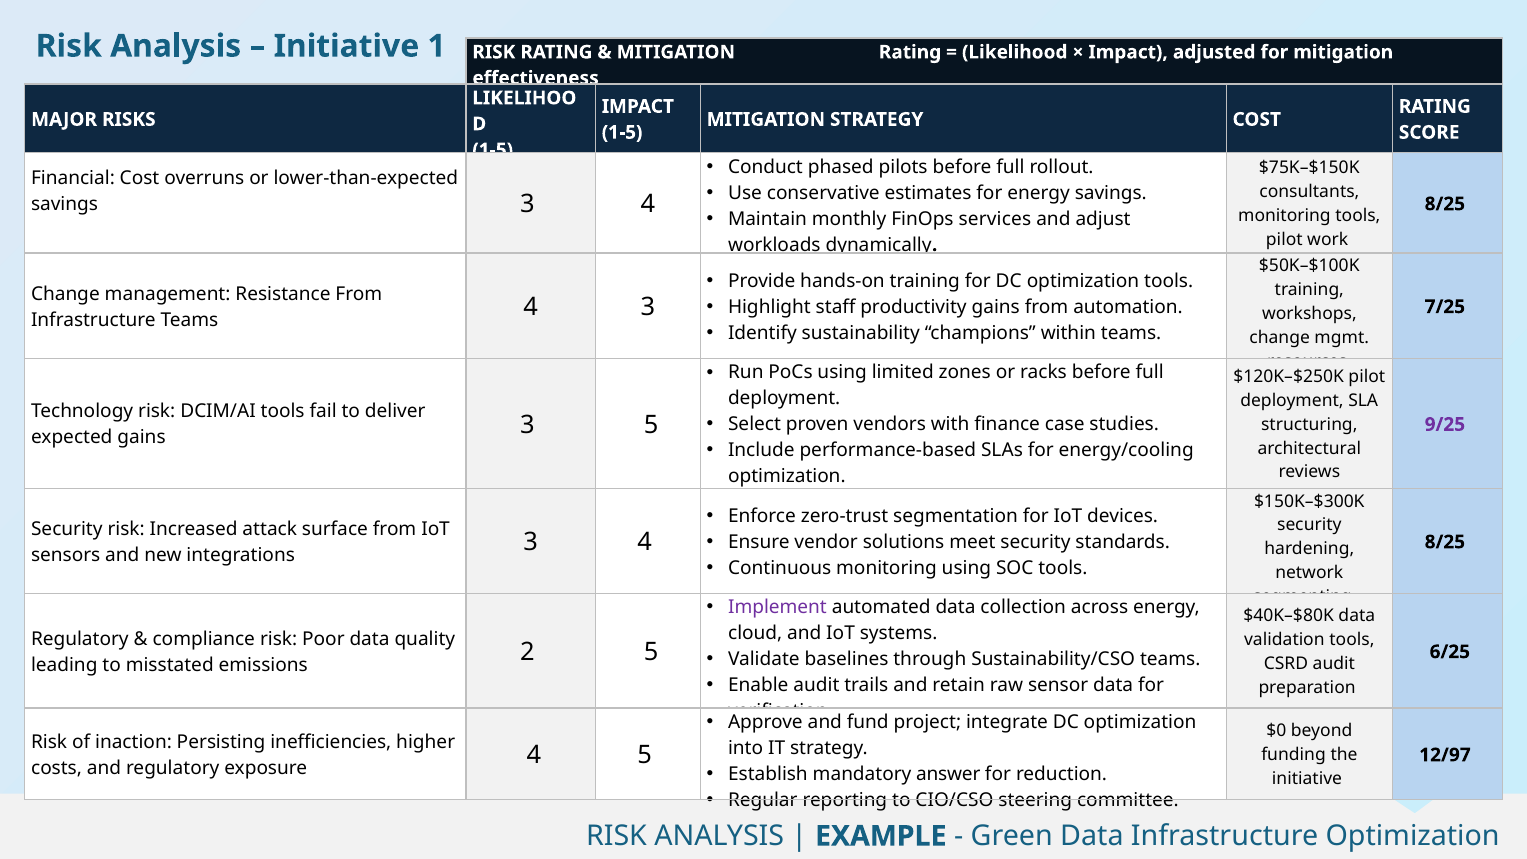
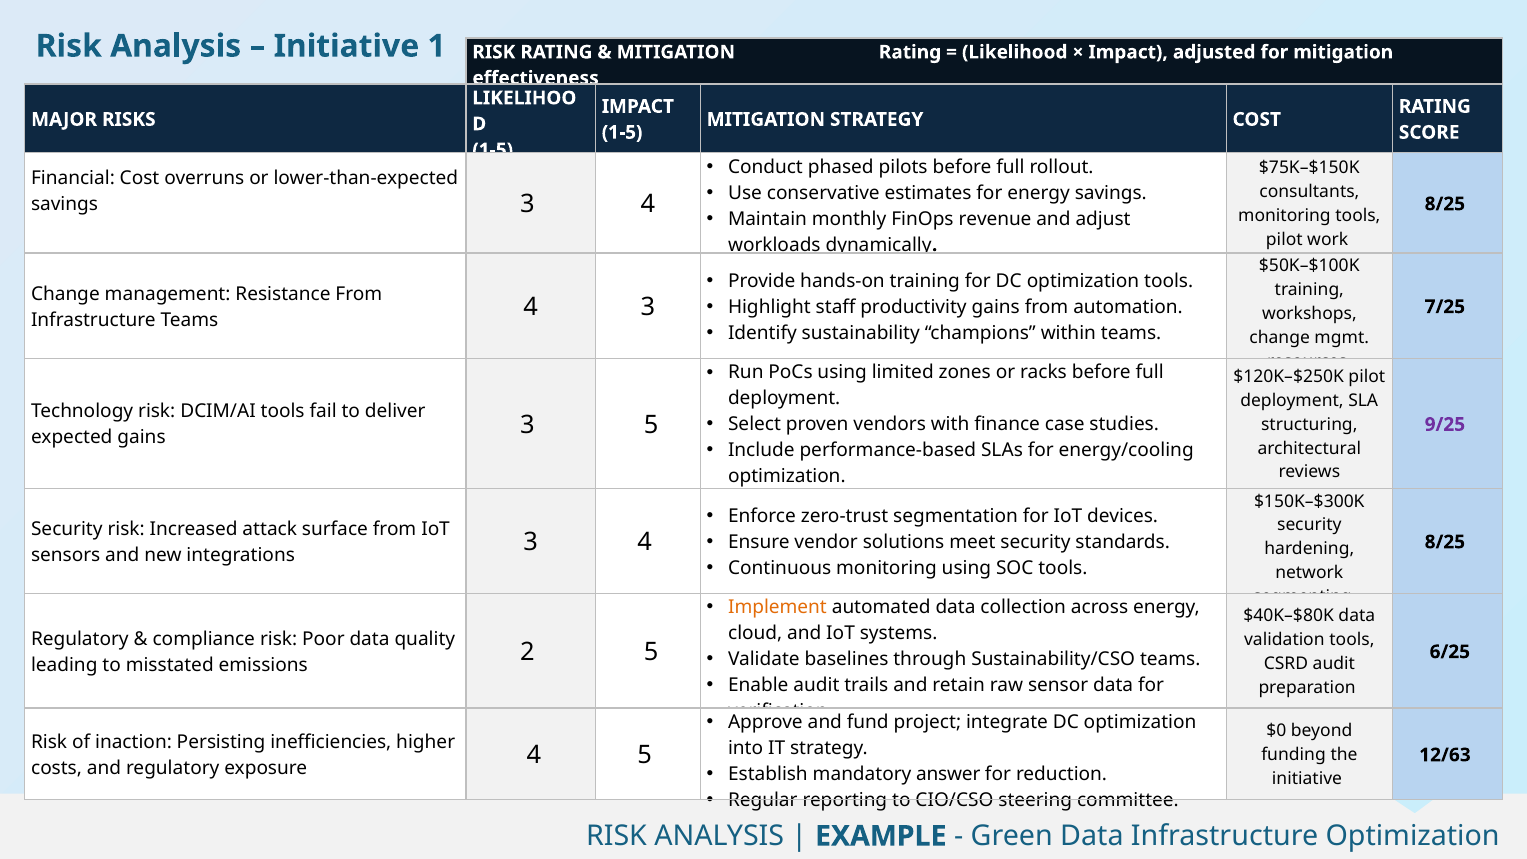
services: services -> revenue (995, 219)
Implement colour: purple -> orange (777, 607)
12/97: 12/97 -> 12/63 (1445, 755)
